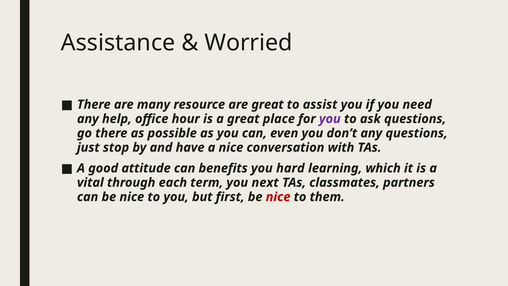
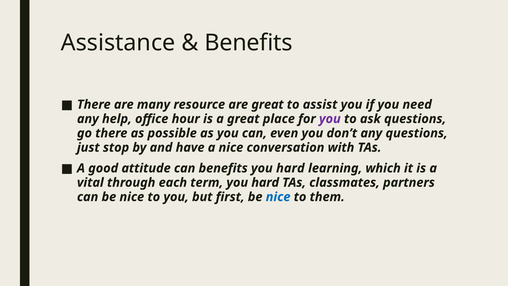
Worried: Worried -> Benefits (249, 43)
term you next: next -> hard (265, 182)
nice colour: red -> blue (278, 197)
